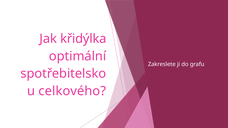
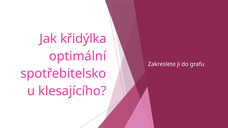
celkového: celkového -> klesajícího (72, 91)
